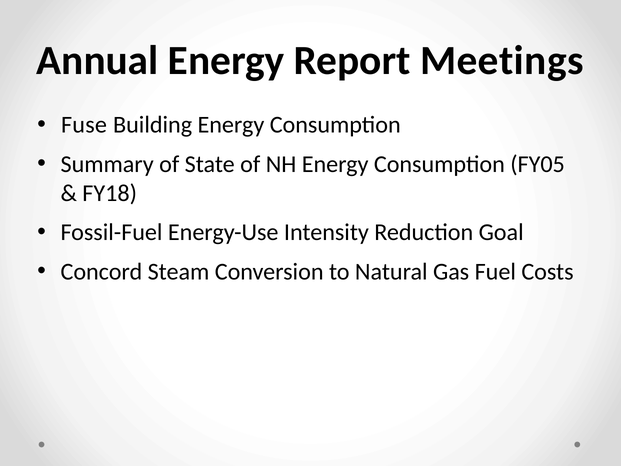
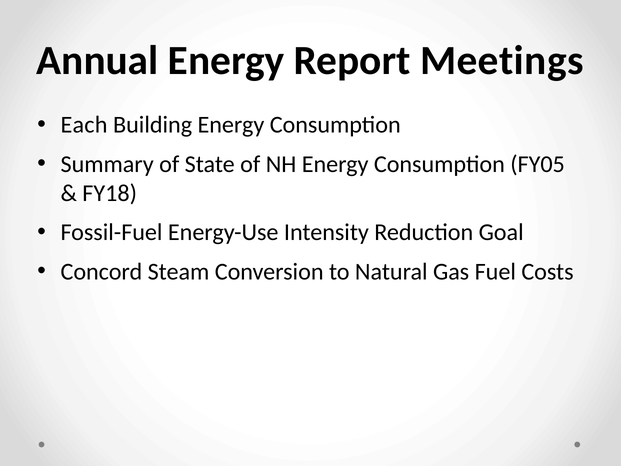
Fuse: Fuse -> Each (84, 125)
